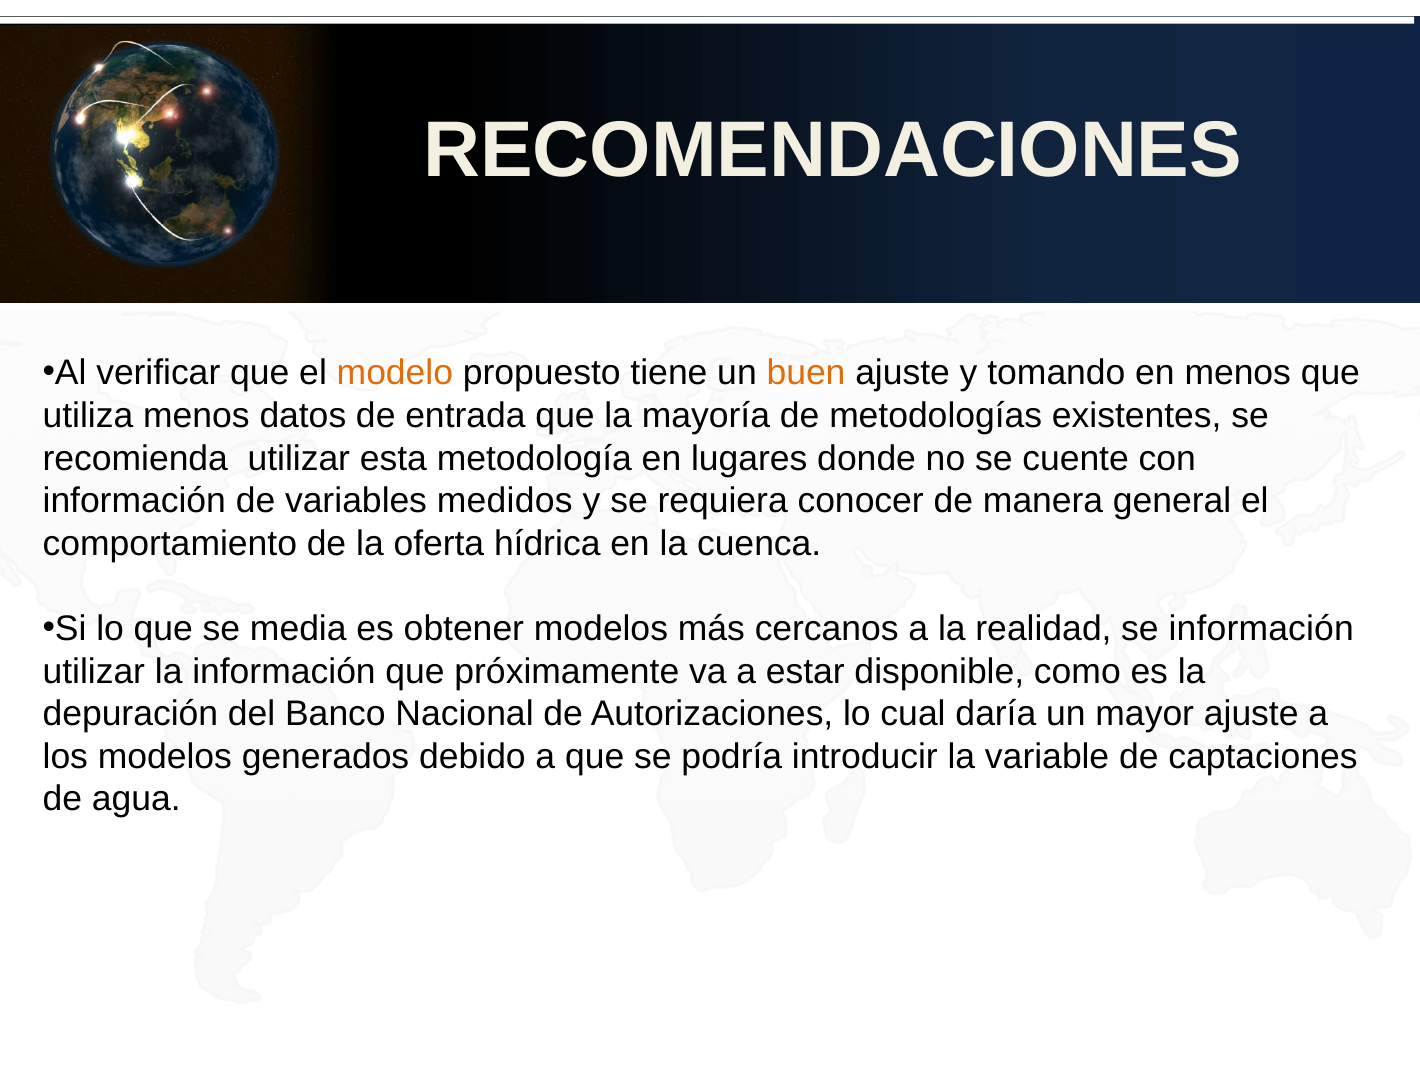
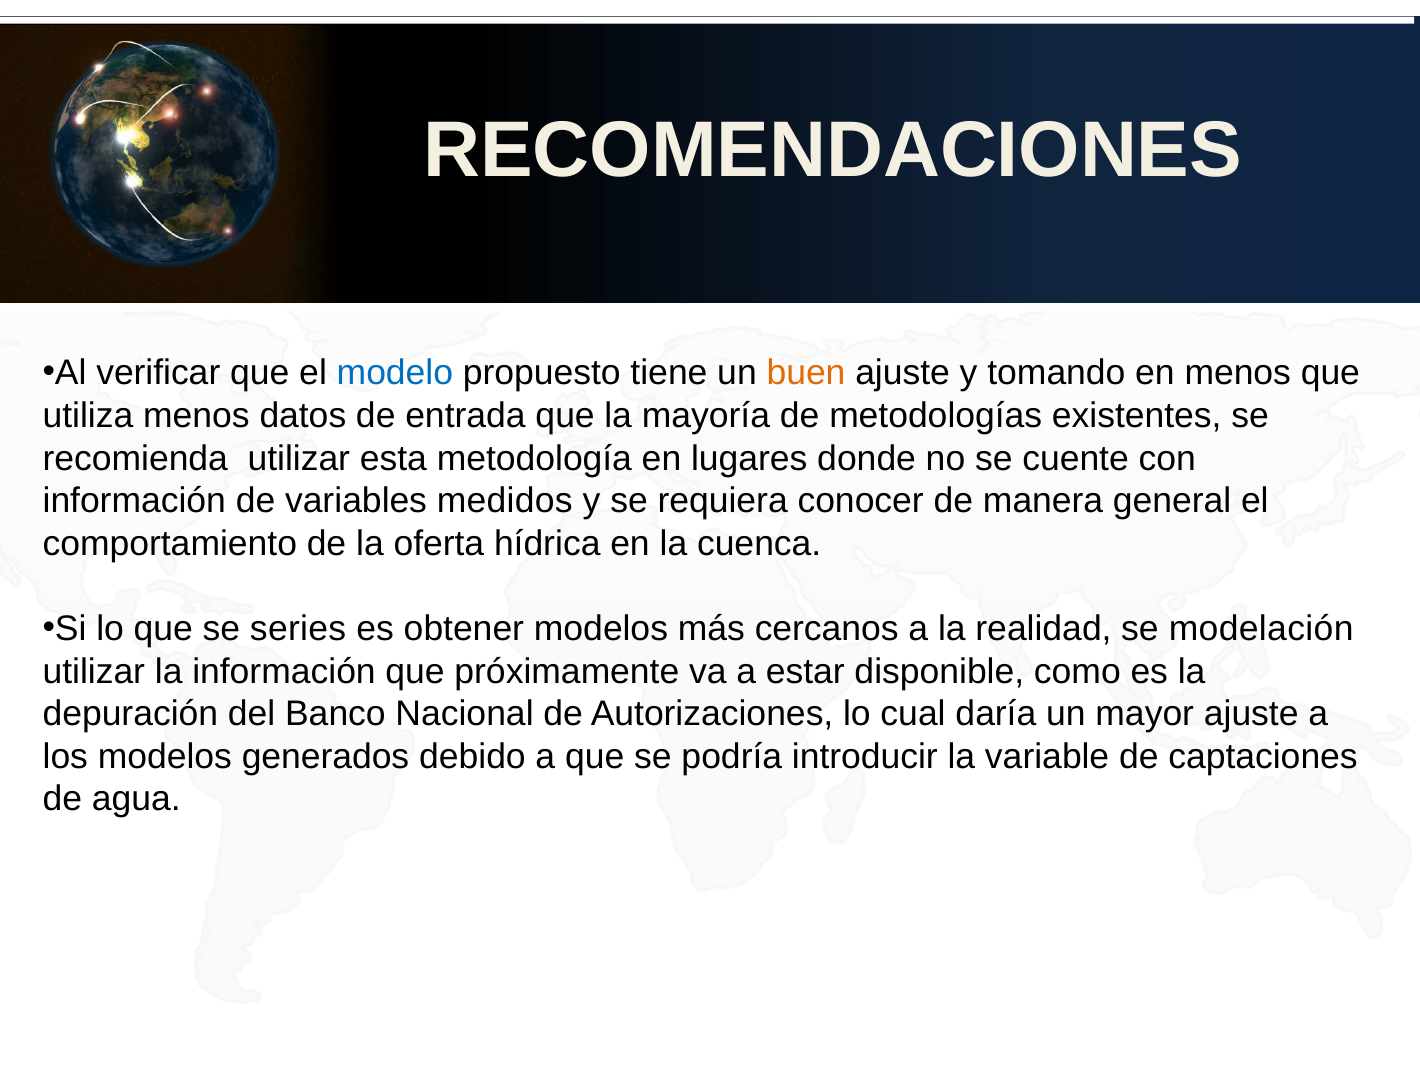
modelo colour: orange -> blue (395, 373)
media: media -> series (298, 629)
se información: información -> modelación (1261, 629)
